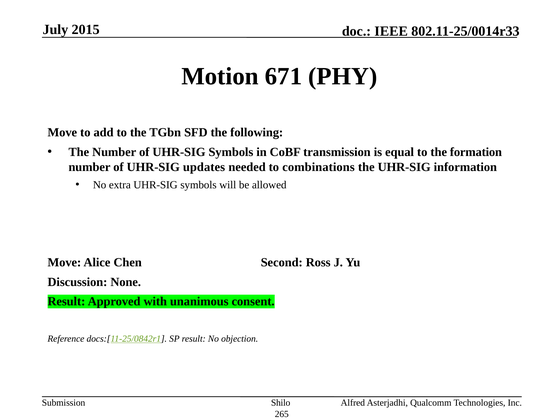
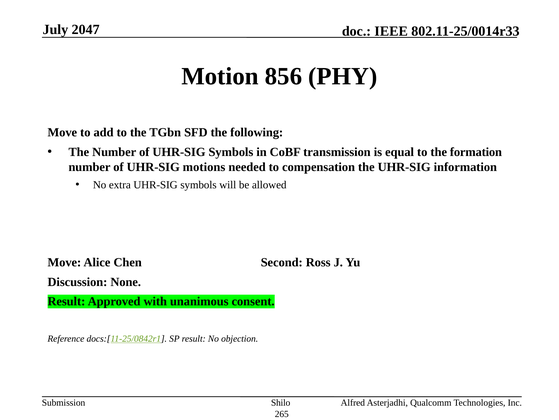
2015: 2015 -> 2047 (86, 30)
671: 671 -> 856 (283, 76)
updates: updates -> motions (204, 167)
combinations: combinations -> compensation (319, 167)
